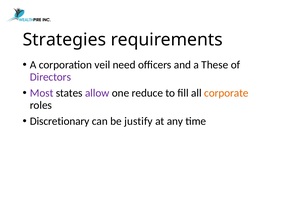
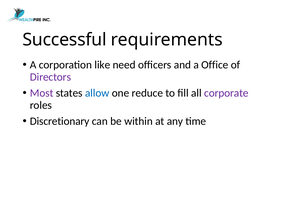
Strategies: Strategies -> Successful (65, 40)
veil: veil -> like (102, 65)
These: These -> Office (215, 65)
allow colour: purple -> blue (97, 93)
corporate colour: orange -> purple (226, 93)
justify: justify -> within (139, 121)
